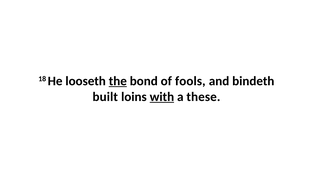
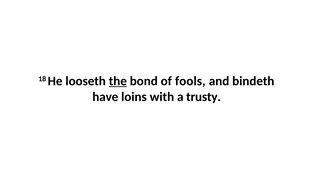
built: built -> have (105, 97)
with underline: present -> none (162, 97)
these: these -> trusty (204, 97)
